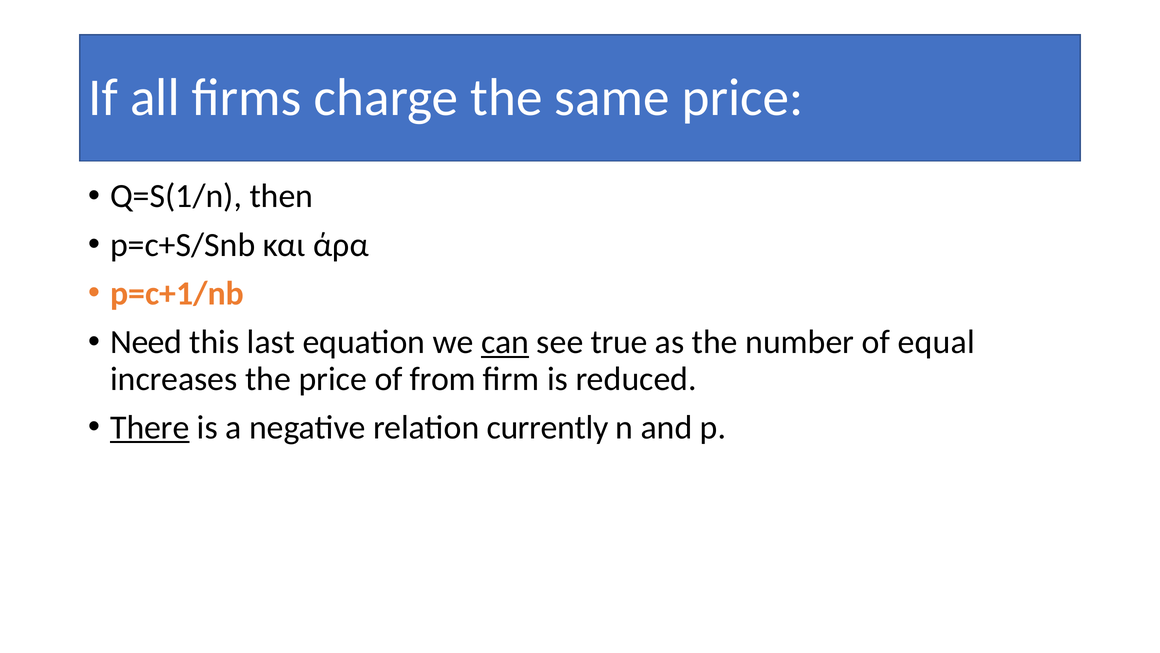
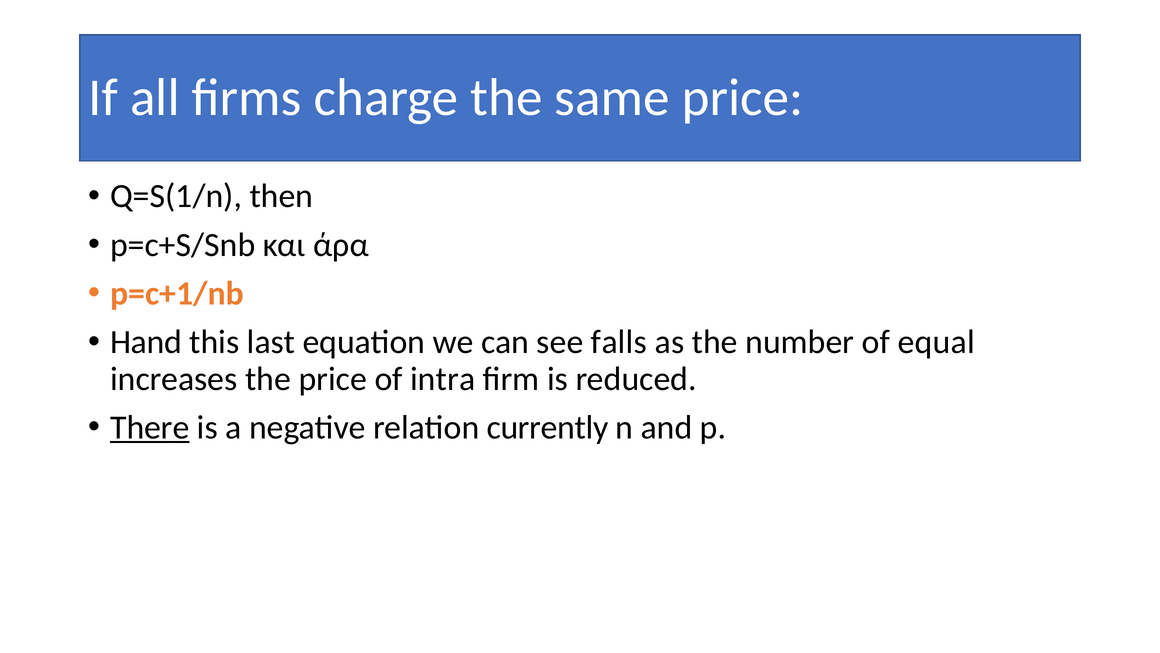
Need: Need -> Hand (146, 342)
can underline: present -> none (505, 342)
true: true -> falls (619, 342)
from: from -> intra (443, 379)
